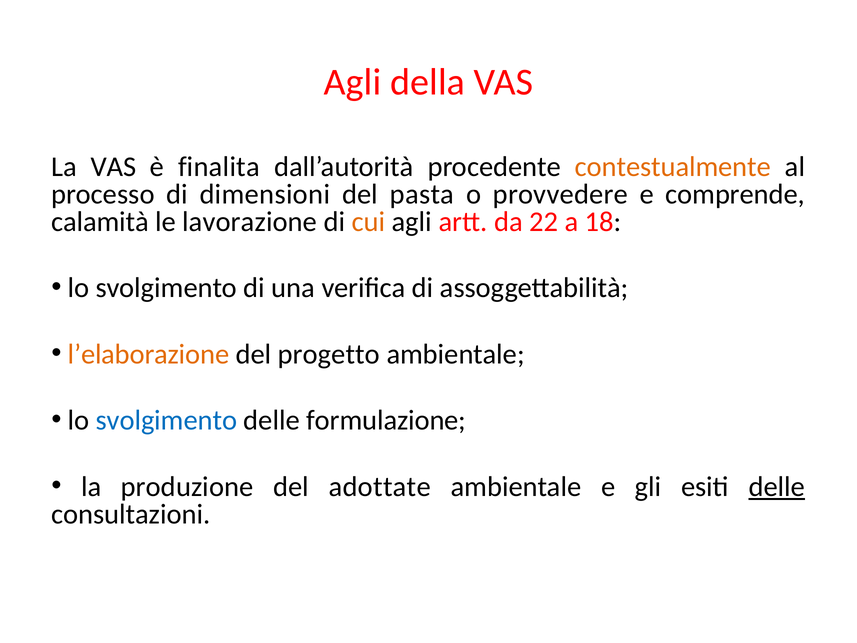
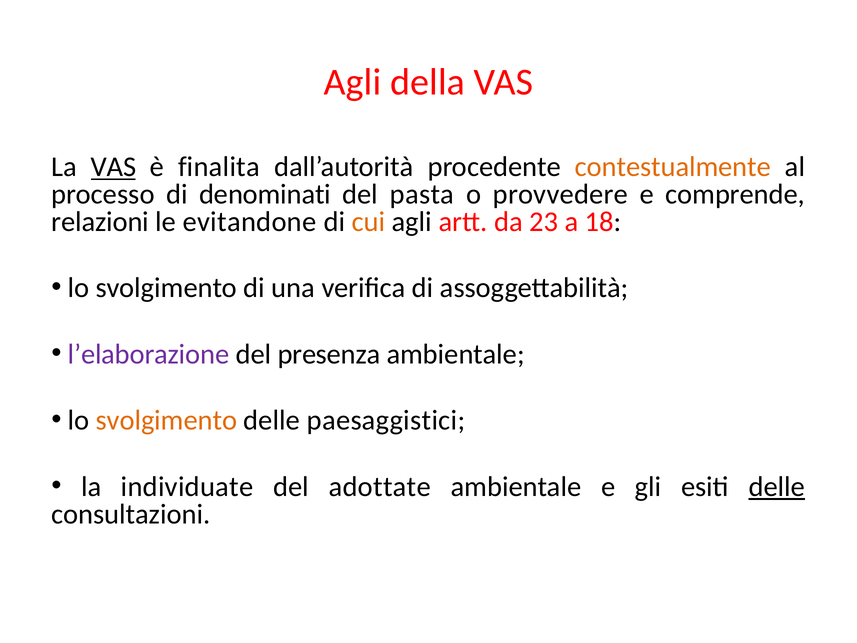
VAS underline: none -> present (114, 167)
dimensioni: dimensioni -> denominati (265, 194)
calamità: calamità -> relazioni (100, 222)
lavorazione: lavorazione -> evitandone (250, 222)
22: 22 -> 23 (544, 222)
l’elaborazione colour: orange -> purple (149, 354)
progetto: progetto -> presenza (329, 354)
svolgimento colour: blue -> orange (166, 420)
formulazione: formulazione -> paesaggistici (386, 420)
produzione: produzione -> individuate (187, 487)
